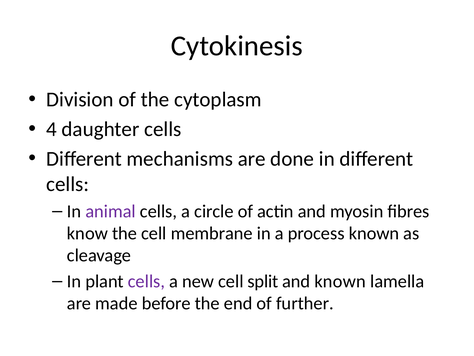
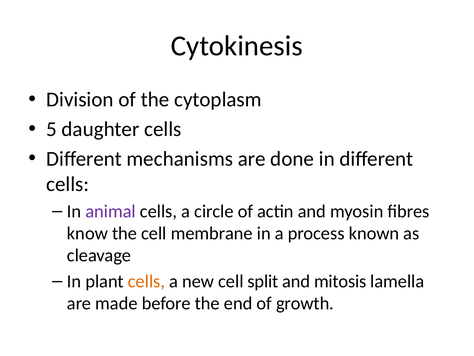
4: 4 -> 5 (52, 129)
cells colour: purple -> orange (146, 281)
and known: known -> mitosis (340, 281)
further: further -> growth (305, 303)
